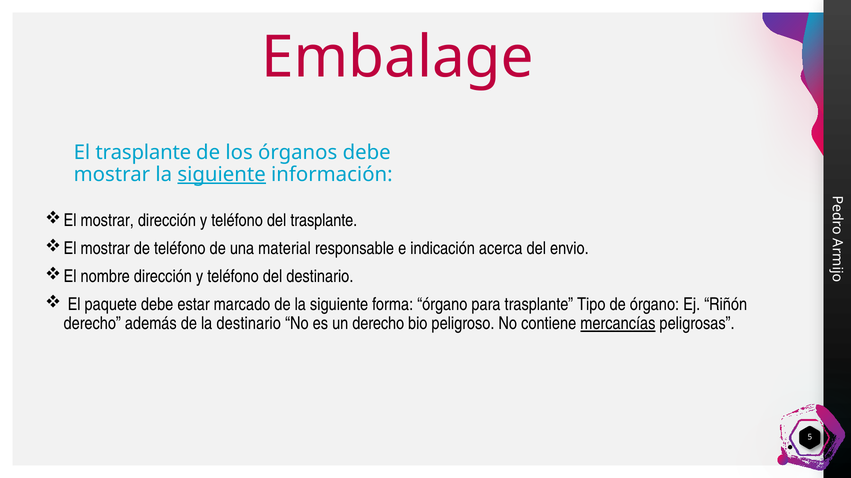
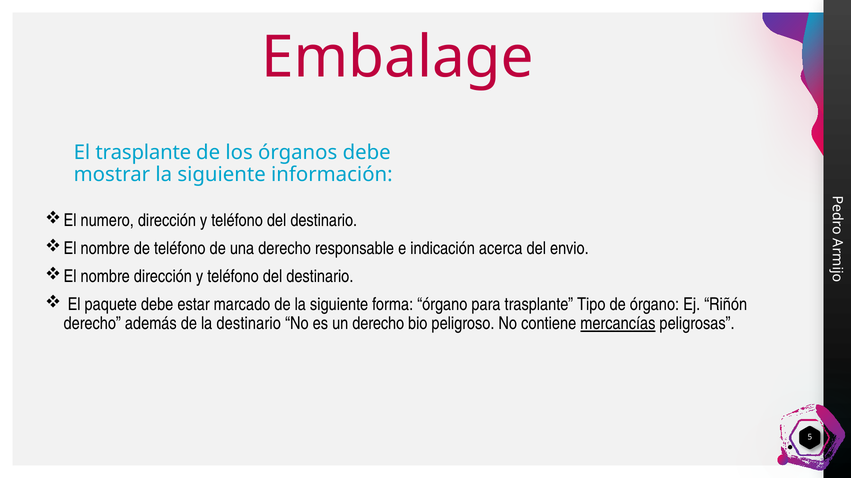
siguiente underline: present -> none (222, 175)
mostrar: mostrar -> numero (107, 221)
trasplante: trasplante -> destinario (324, 221)
mostrar: mostrar -> nombre (105, 249)
una material: material -> derecho (285, 249)
